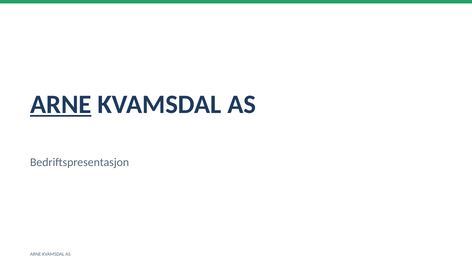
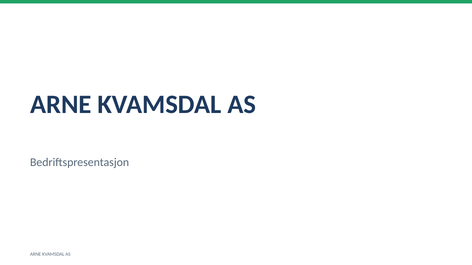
ARNE underline: present -> none (61, 105)
